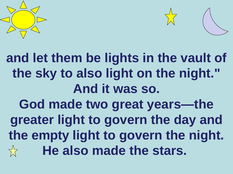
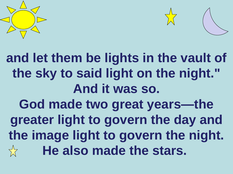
to also: also -> said (89, 74)
empty: empty -> image (50, 136)
